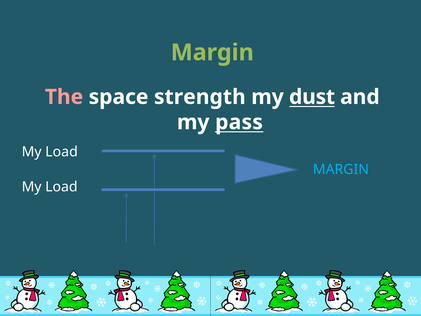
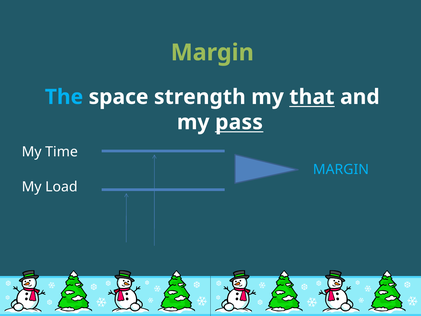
The colour: pink -> light blue (64, 97)
dust: dust -> that (312, 97)
Load: Load -> Time (62, 152)
